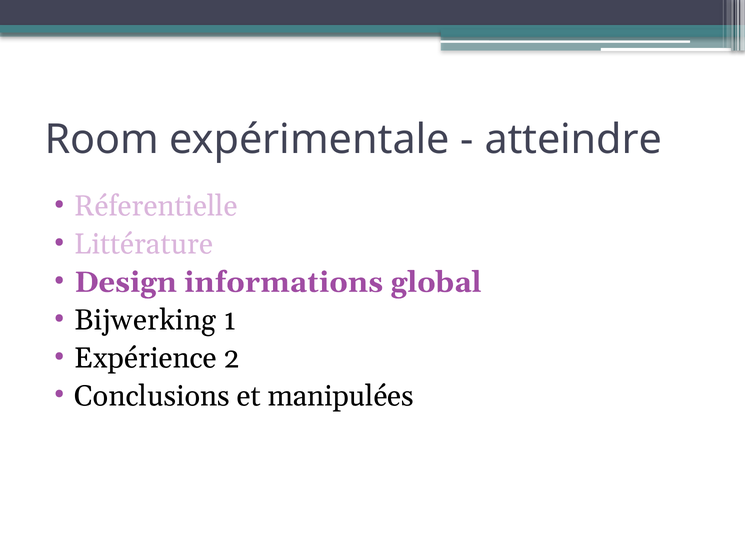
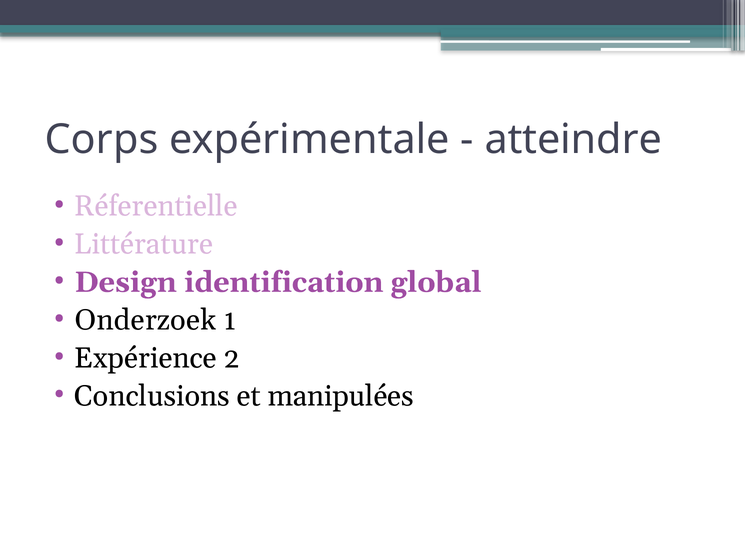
Room: Room -> Corps (102, 139)
informations: informations -> identification (284, 282)
Bijwerking: Bijwerking -> Onderzoek (145, 320)
